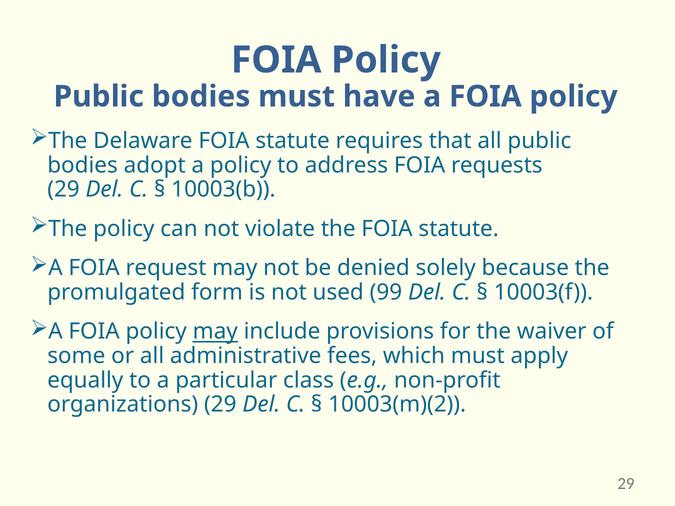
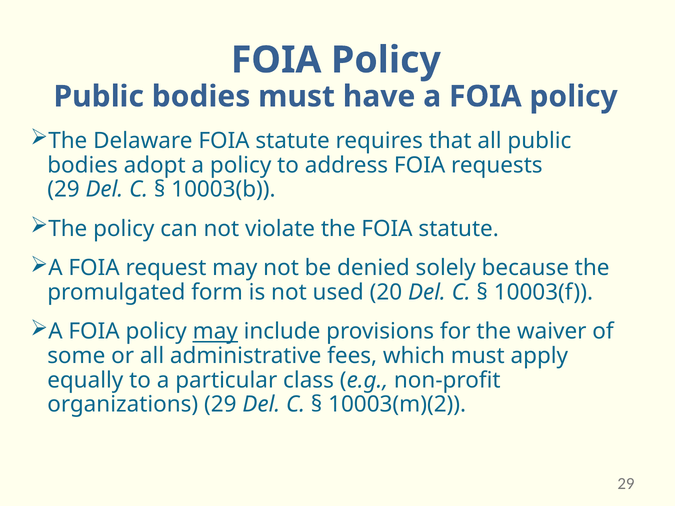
99: 99 -> 20 (386, 292)
